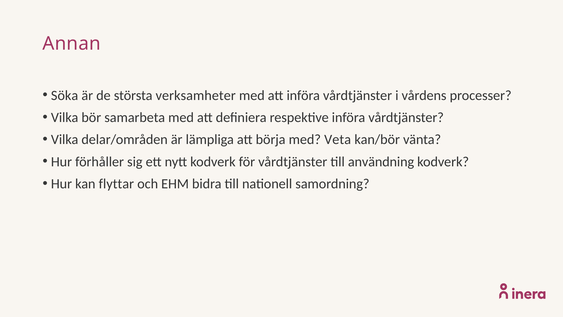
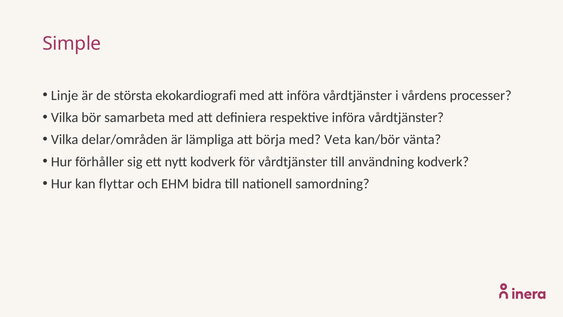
Annan: Annan -> Simple (72, 43)
Söka: Söka -> Linje (65, 95)
verksamheter: verksamheter -> ekokardiografi (196, 95)
